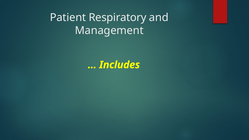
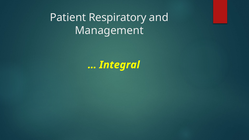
Includes: Includes -> Integral (120, 65)
